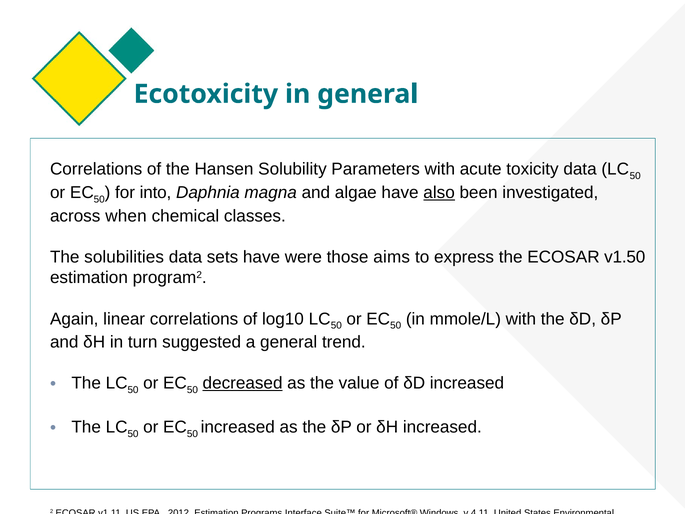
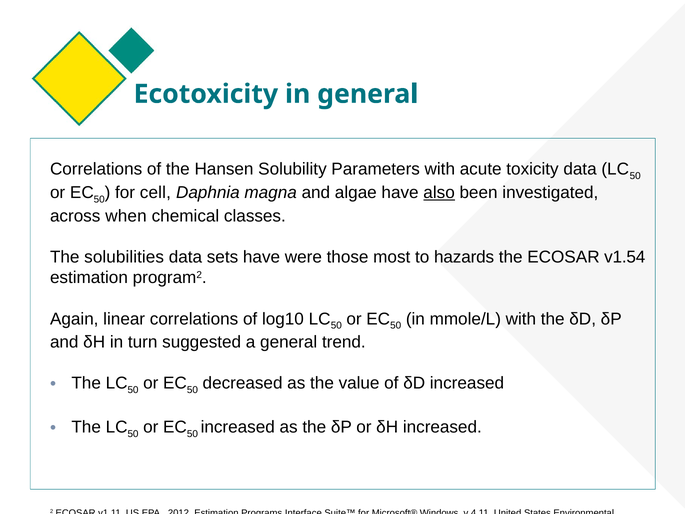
into: into -> cell (155, 193)
aims: aims -> most (392, 257)
express: express -> hazards (464, 257)
v1.50: v1.50 -> v1.54 (625, 257)
decreased underline: present -> none (243, 383)
